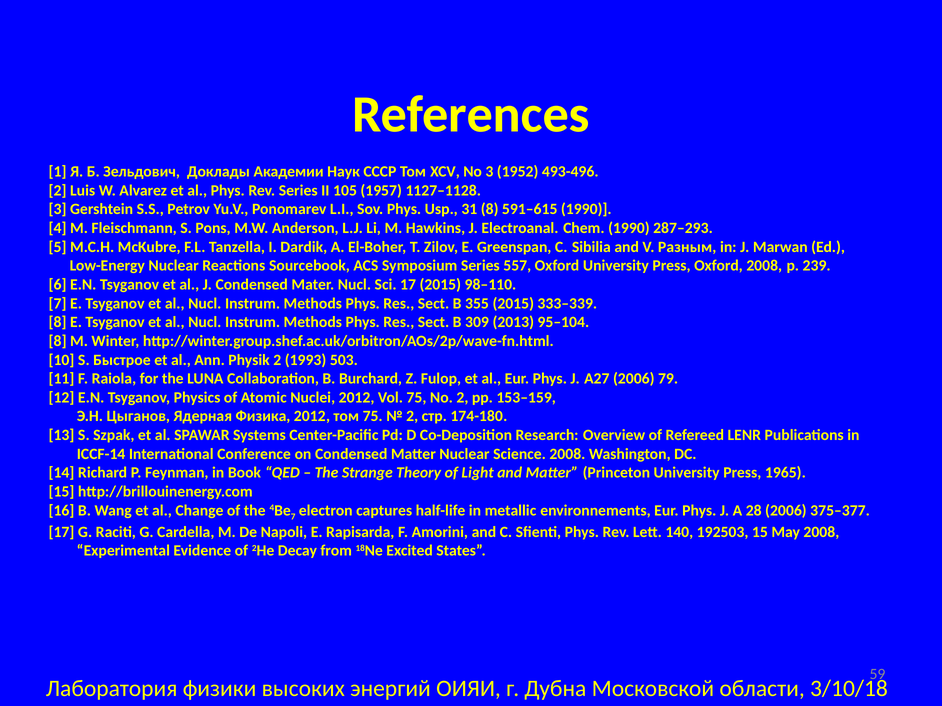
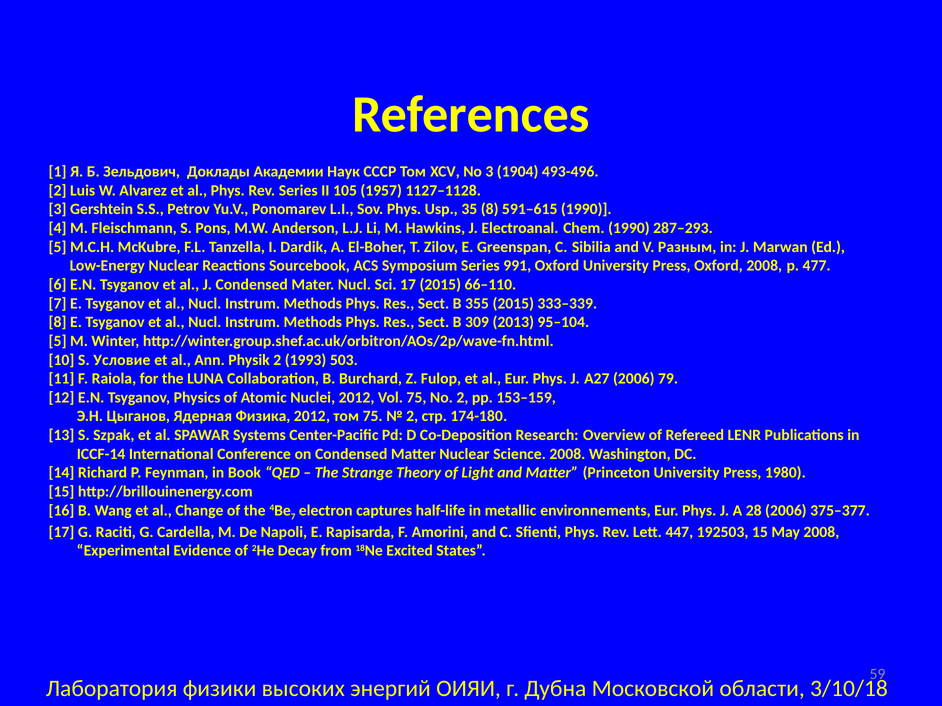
1952: 1952 -> 1904 (518, 172)
31: 31 -> 35 (469, 209)
557: 557 -> 991 (517, 266)
239: 239 -> 477 (817, 266)
98–110: 98–110 -> 66–110 (490, 285)
8: 8 -> 5 (58, 341)
Быстрое: Быстрое -> Условие (122, 360)
1965: 1965 -> 1980 (785, 473)
140: 140 -> 447 (679, 532)
